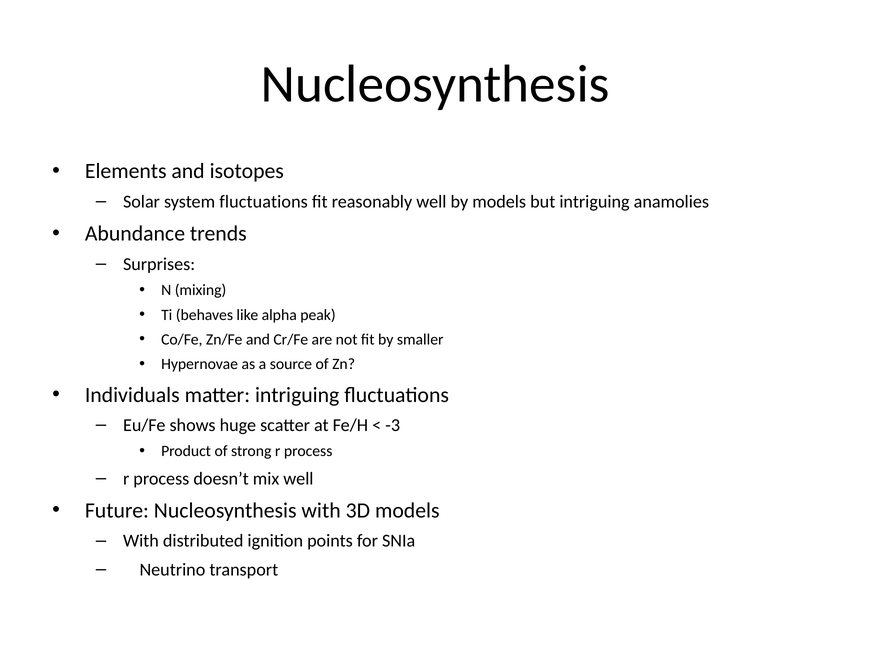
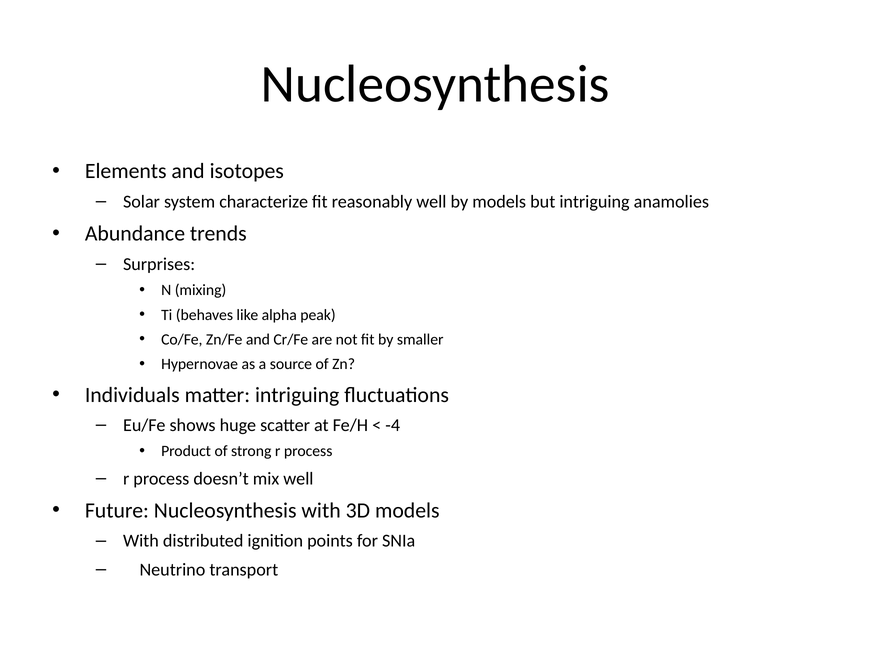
system fluctuations: fluctuations -> characterize (264, 202)
-3: -3 -> -4 (393, 426)
